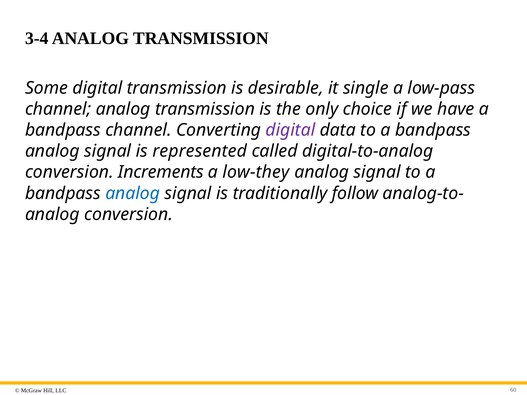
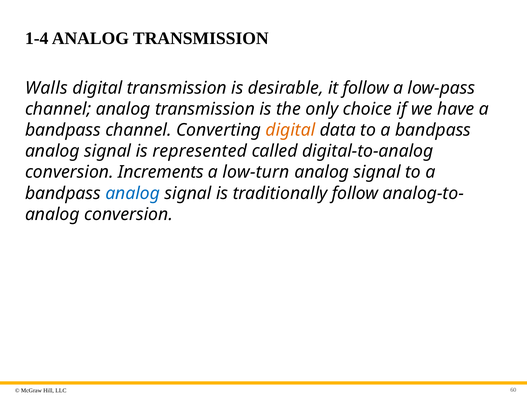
3-4: 3-4 -> 1-4 (37, 38)
Some: Some -> Walls (46, 88)
it single: single -> follow (366, 88)
digital colour: purple -> orange (290, 130)
low-they: low-they -> low-turn (256, 172)
